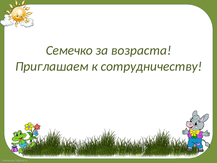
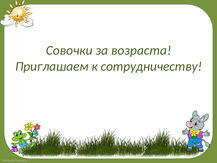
Семечко: Семечко -> Совочки (69, 50)
